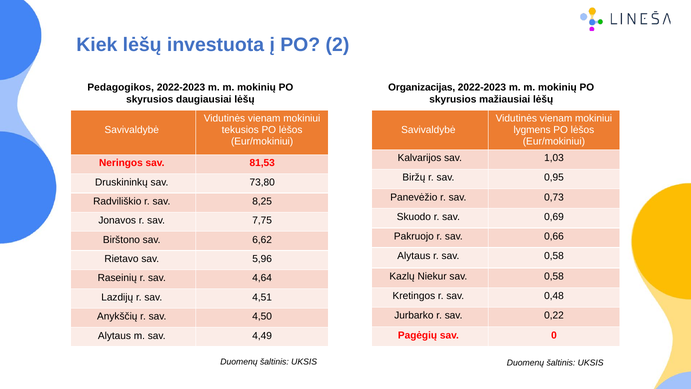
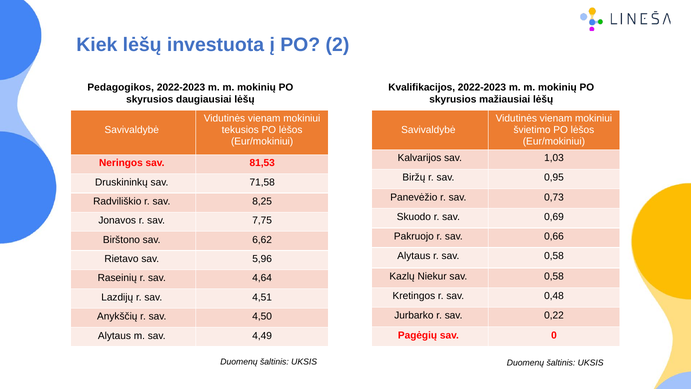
Organizacijas: Organizacijas -> Kvalifikacijos (422, 87)
lygmens: lygmens -> švietimo (532, 130)
73,80: 73,80 -> 71,58 (262, 182)
